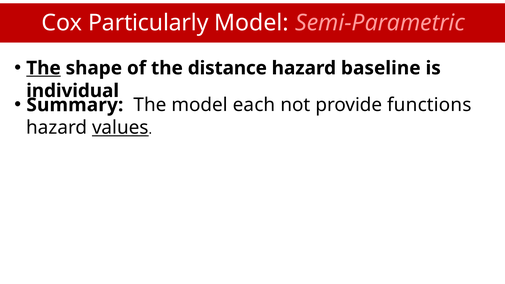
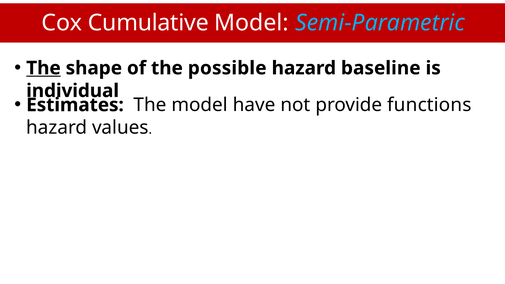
Particularly: Particularly -> Cumulative (148, 23)
Semi-Parametric colour: pink -> light blue (380, 23)
distance: distance -> possible (227, 68)
Summary: Summary -> Estimates (75, 105)
each: each -> have (254, 105)
values underline: present -> none (120, 128)
